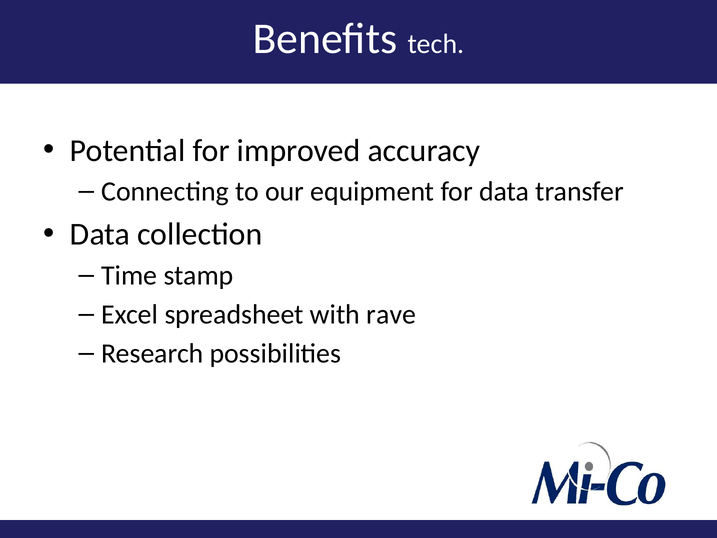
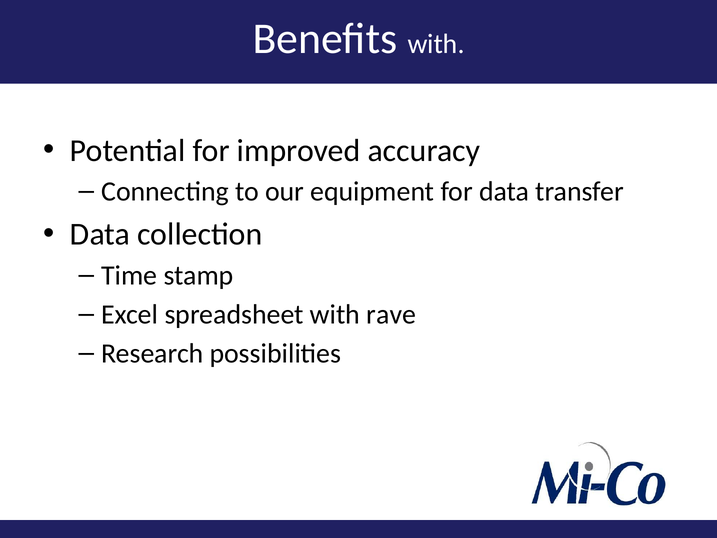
Benefits tech: tech -> with (436, 44)
